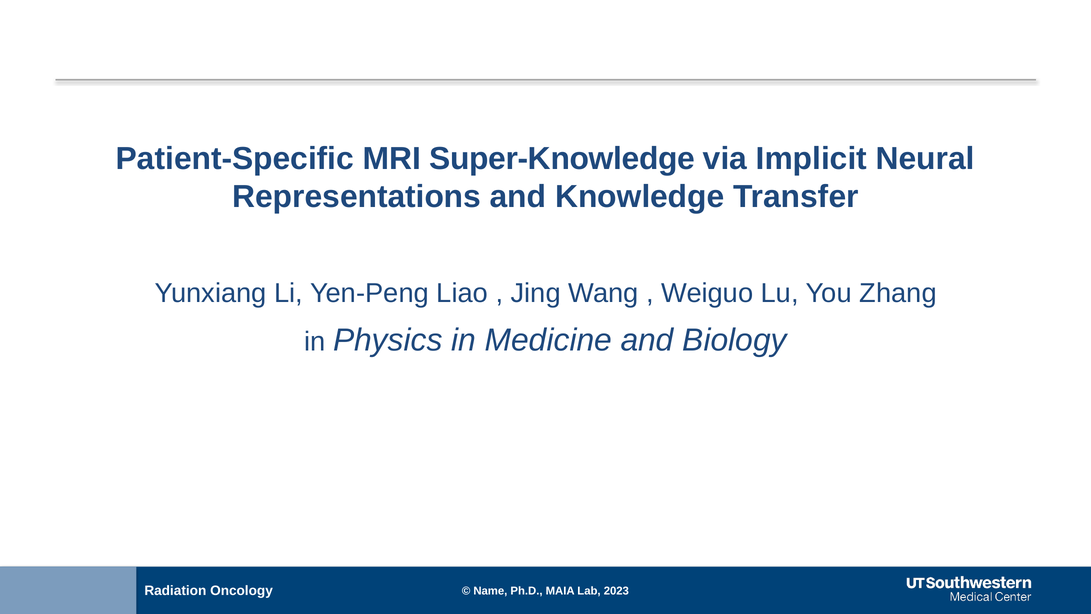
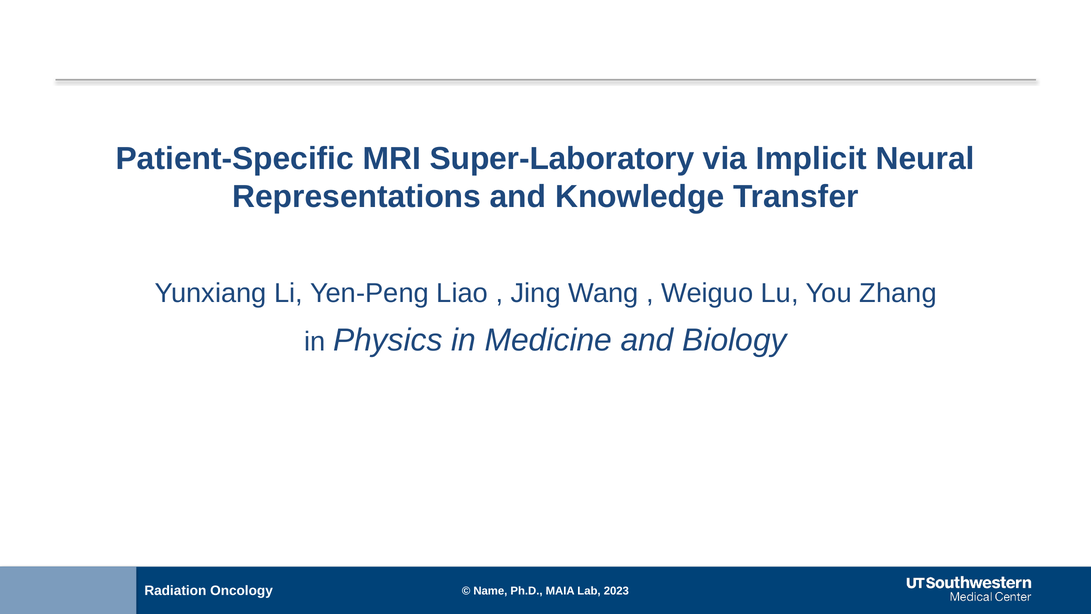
Super-Knowledge: Super-Knowledge -> Super-Laboratory (562, 159)
